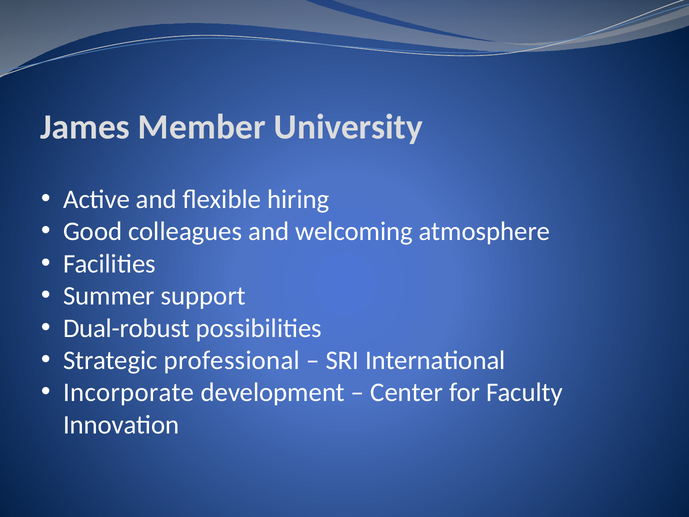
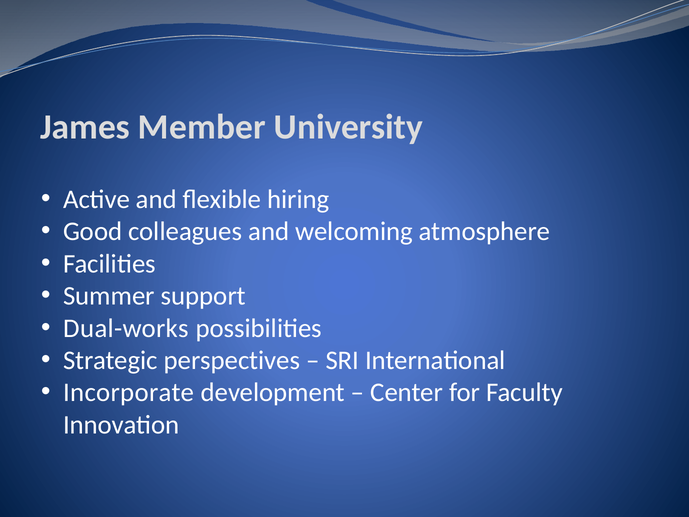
Dual-robust: Dual-robust -> Dual-works (126, 328)
professional: professional -> perspectives (232, 360)
